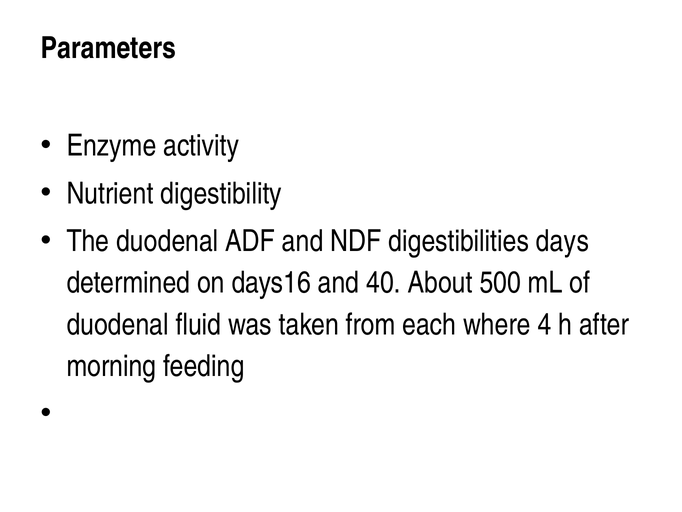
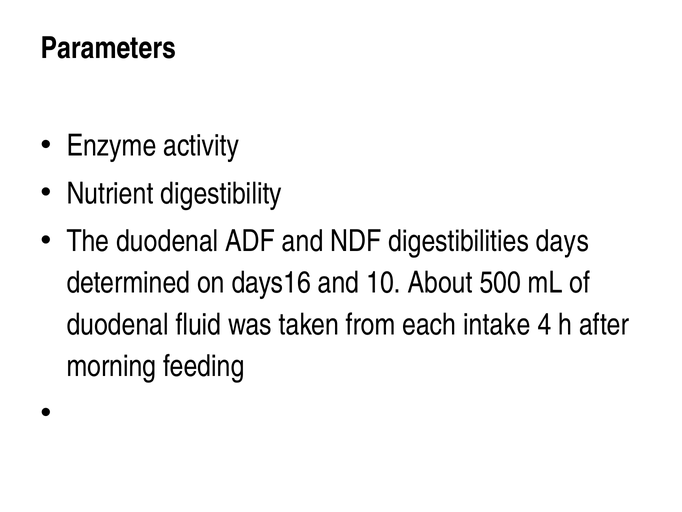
40: 40 -> 10 (383, 283)
where: where -> intake (497, 324)
